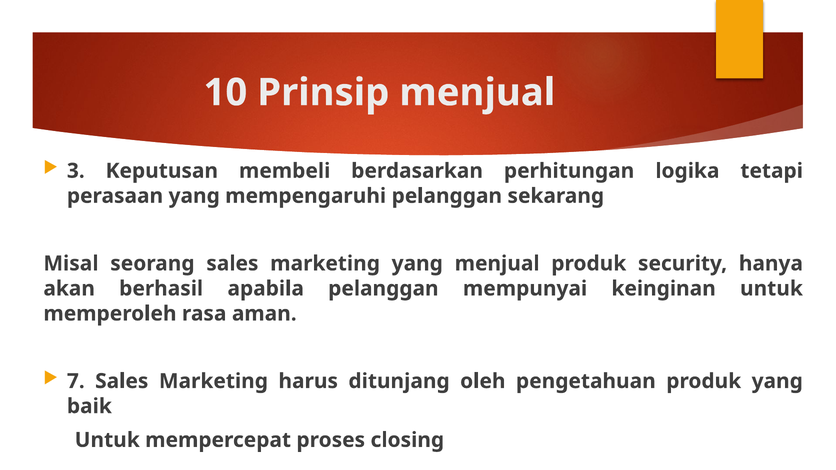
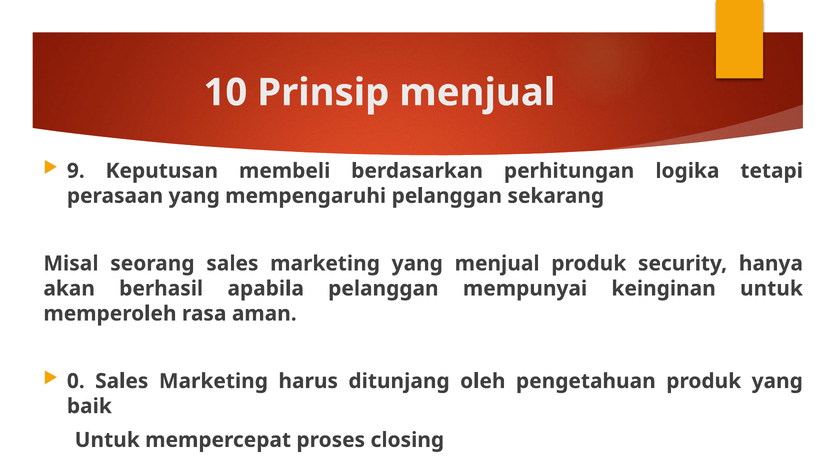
3: 3 -> 9 (76, 171)
7: 7 -> 0 (76, 381)
